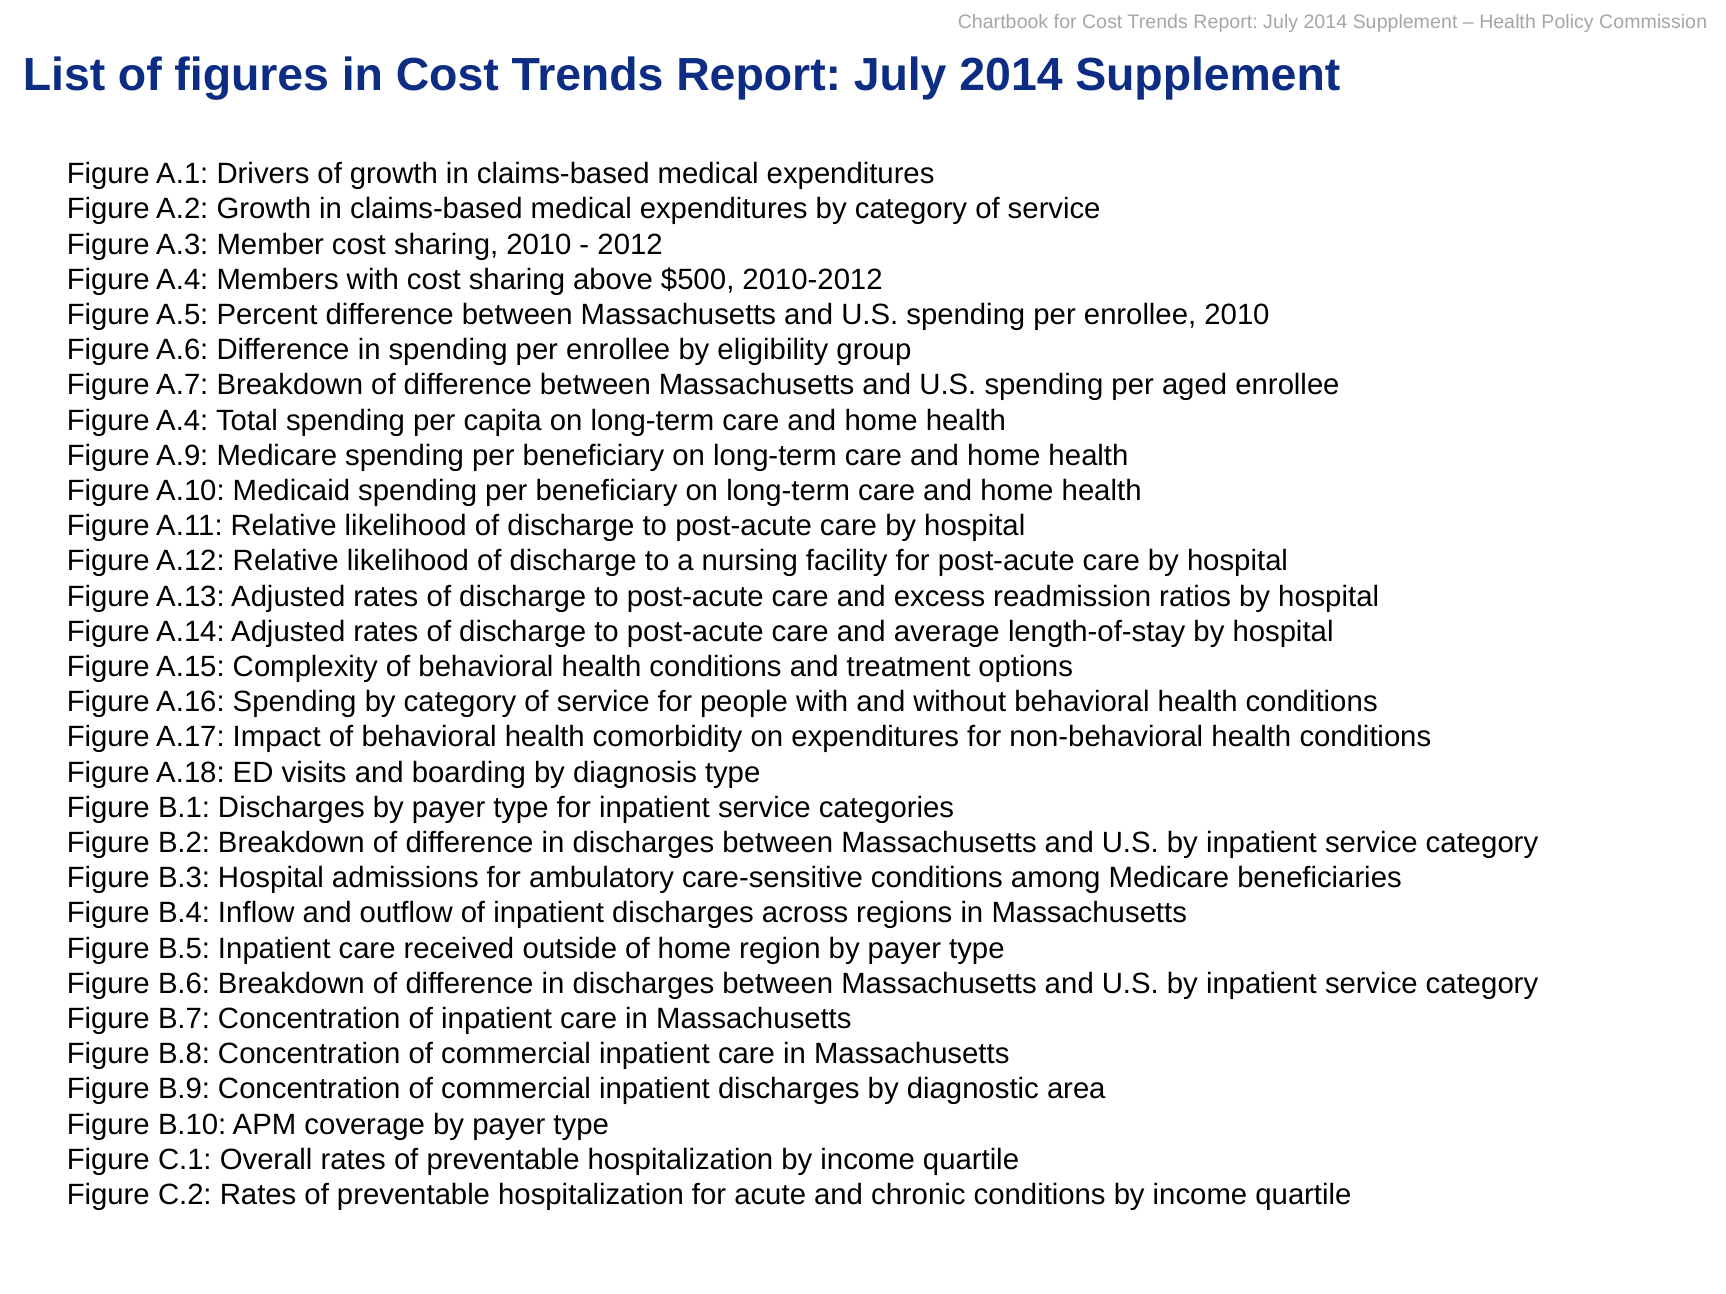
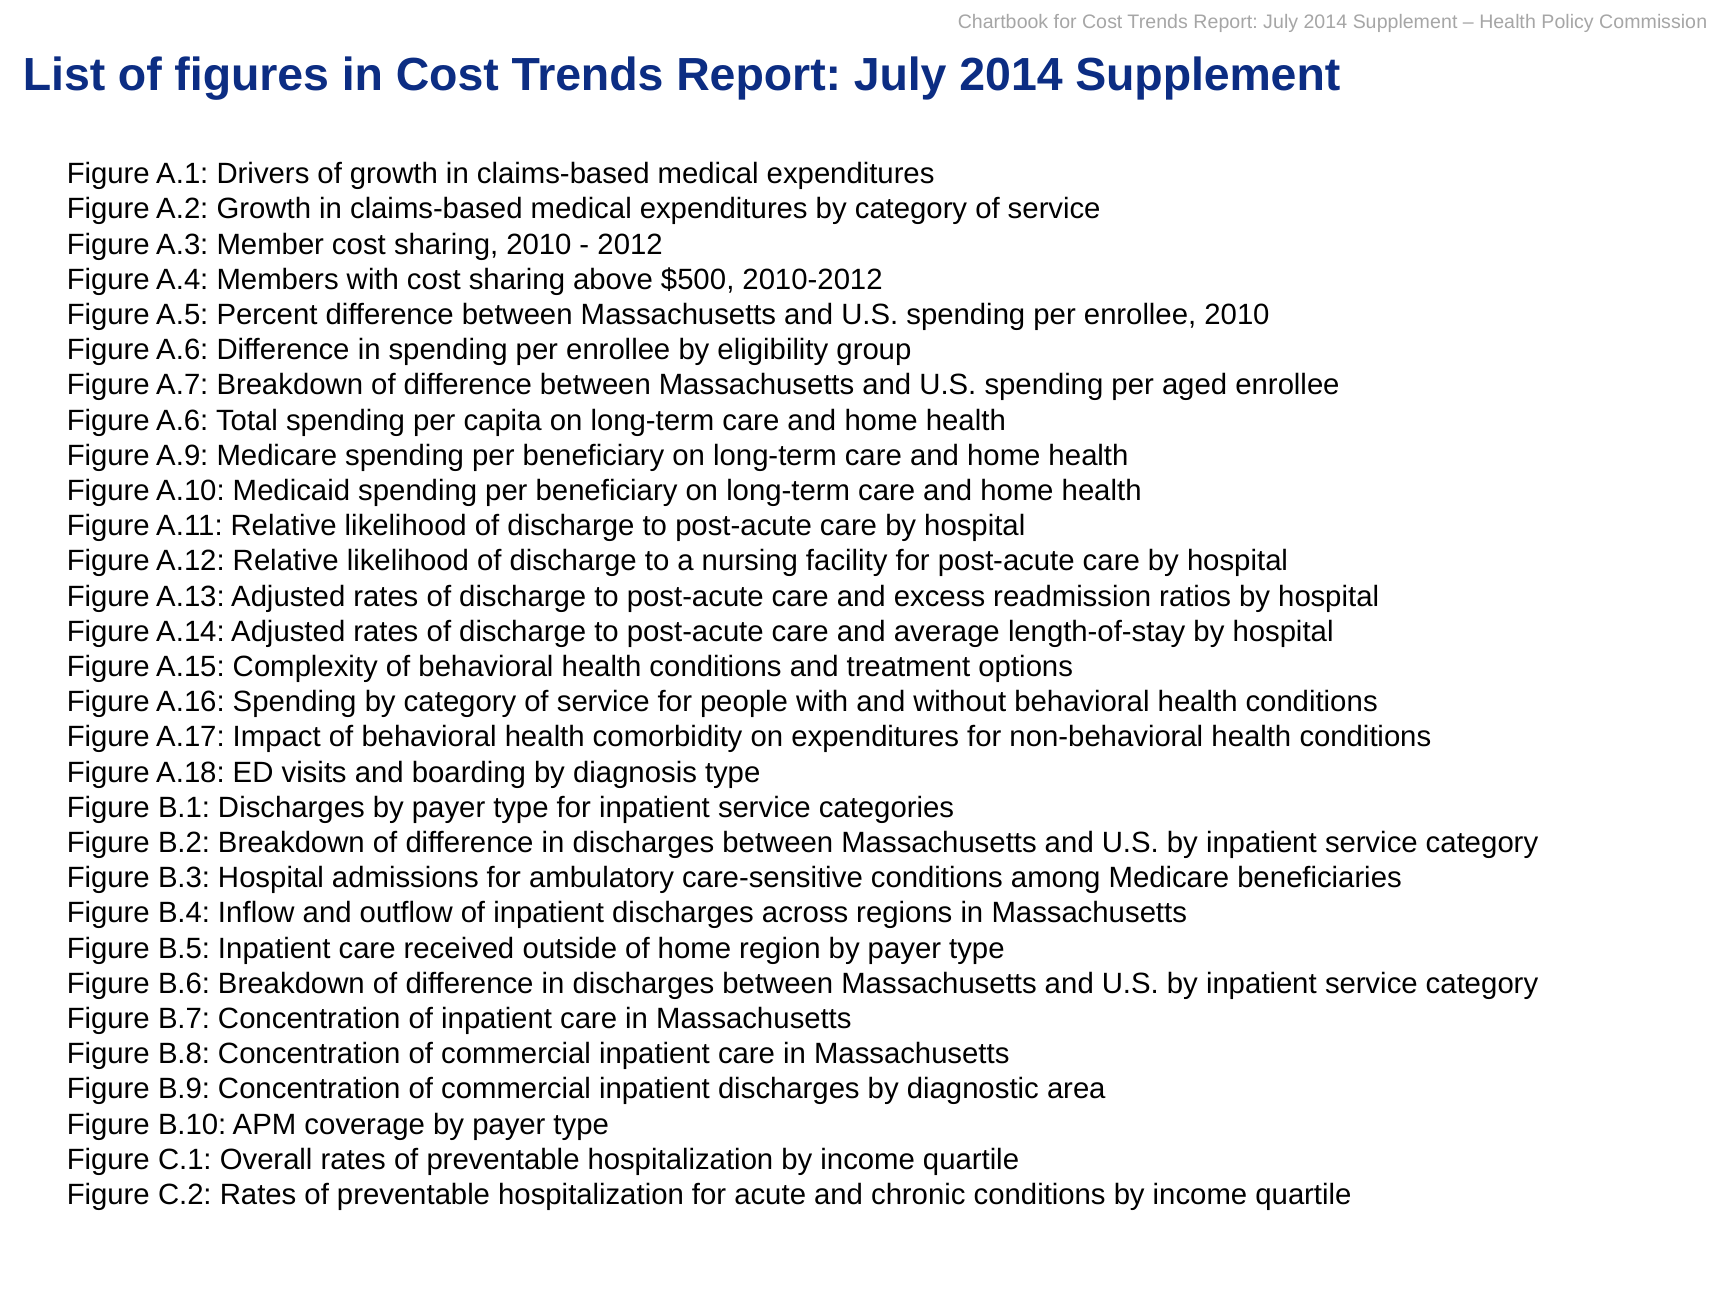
A.4: A.4 -> A.6 (182, 421)
